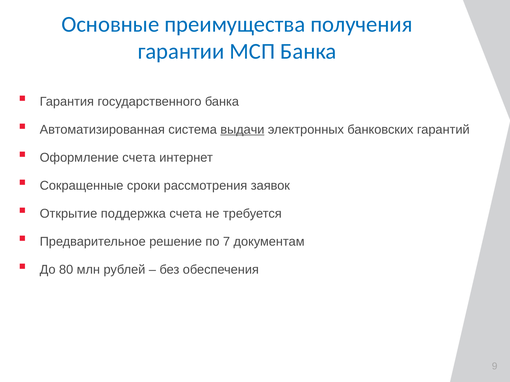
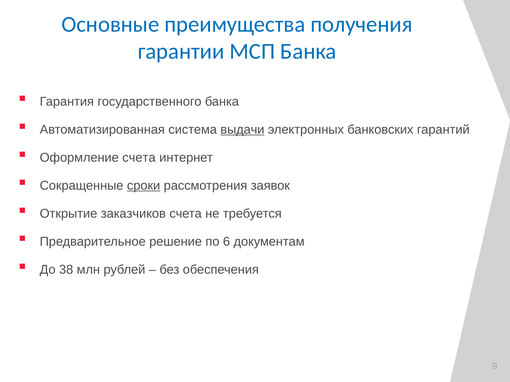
сроки underline: none -> present (144, 186)
поддержка: поддержка -> заказчиков (133, 214)
7: 7 -> 6 (227, 242)
80: 80 -> 38 (66, 270)
